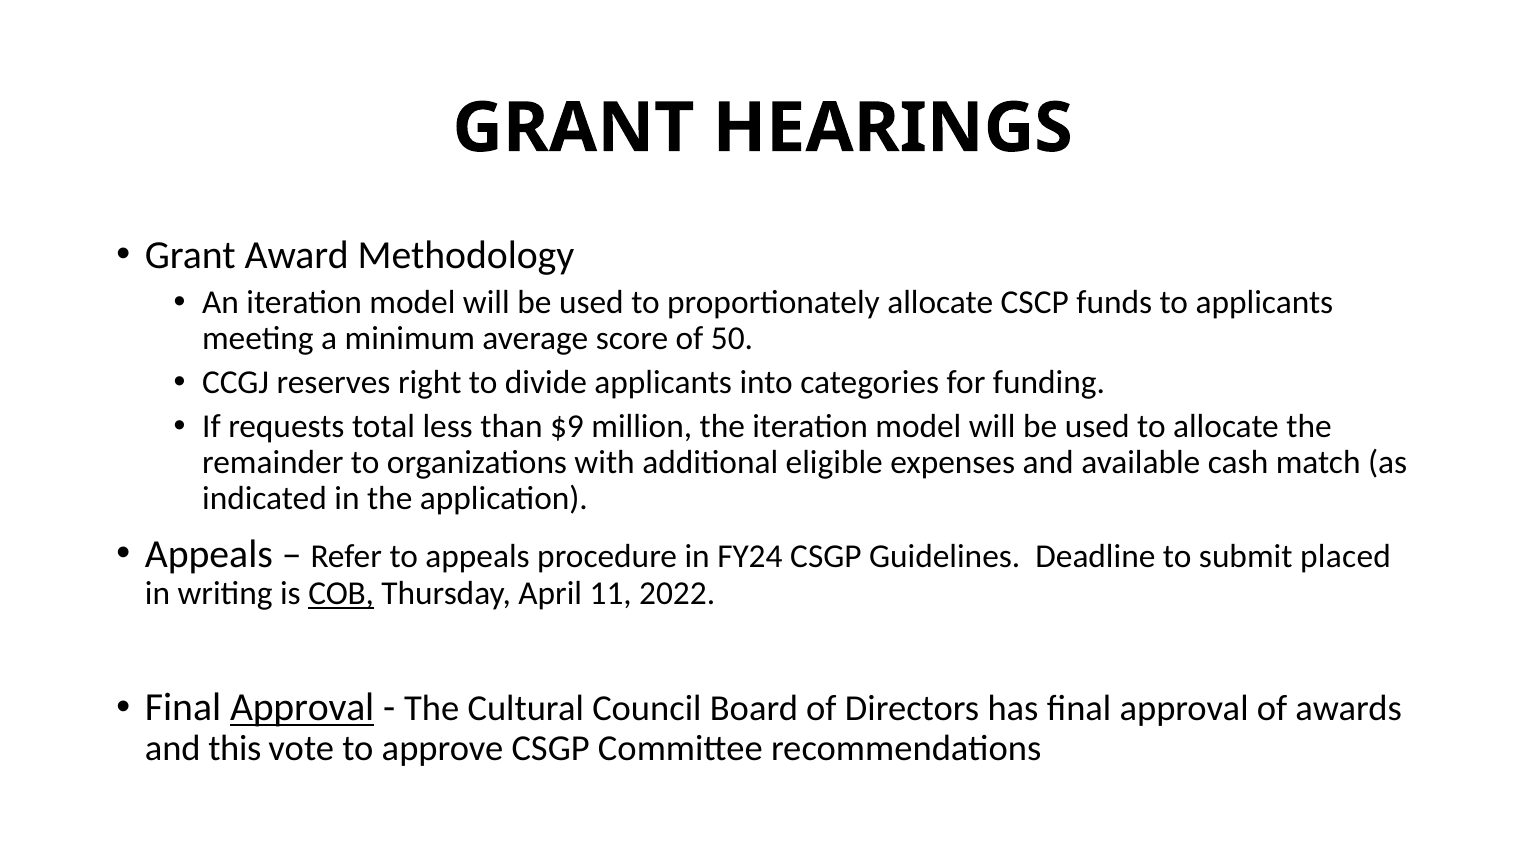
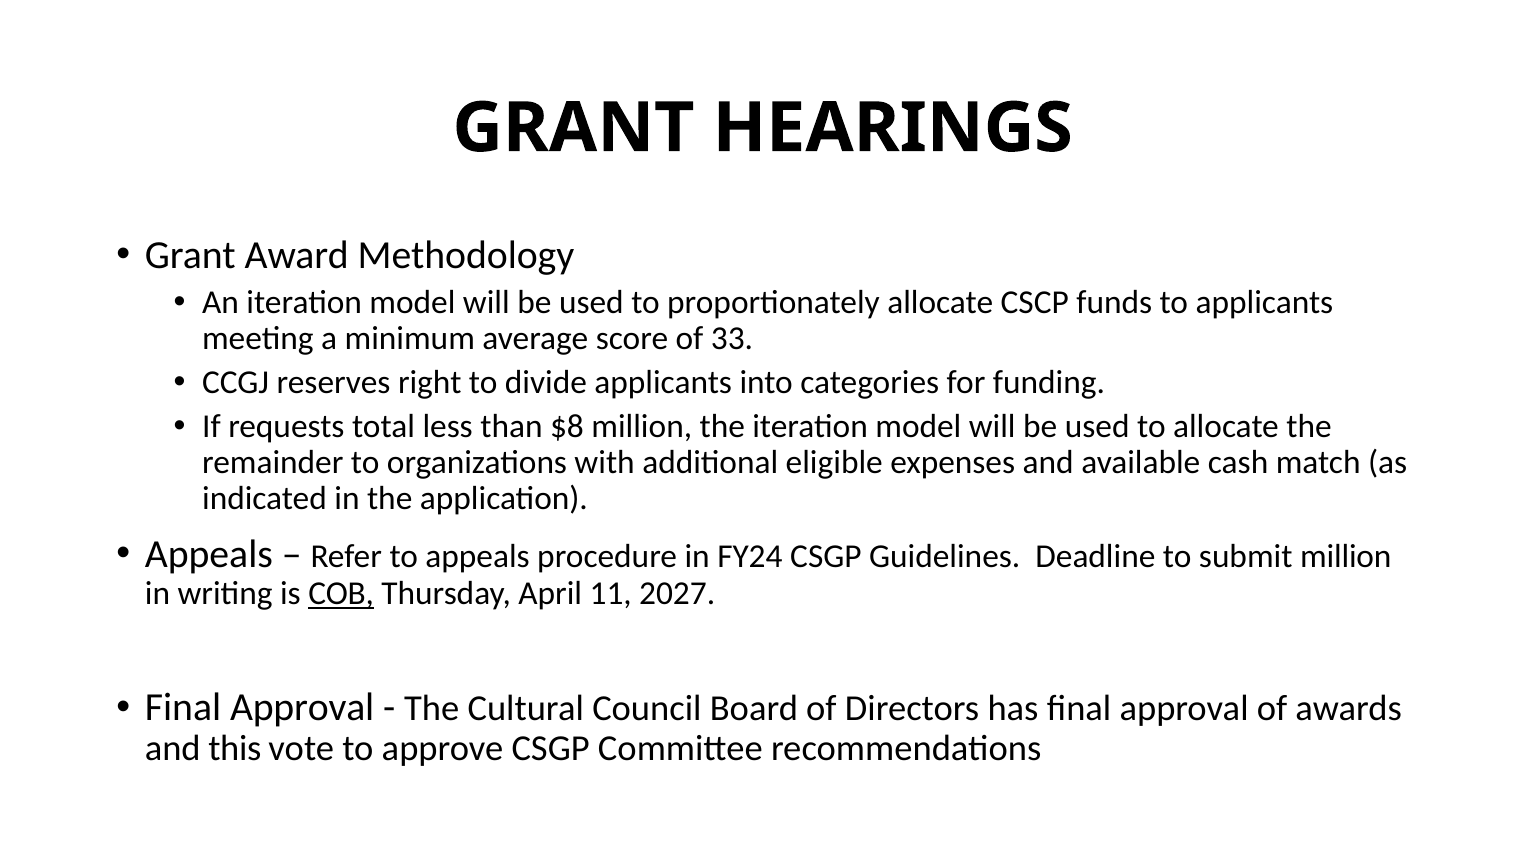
50: 50 -> 33 (732, 339)
$9: $9 -> $8 (567, 427)
submit placed: placed -> million (1346, 556)
2022: 2022 -> 2027 (677, 594)
Approval underline: present -> none (302, 708)
